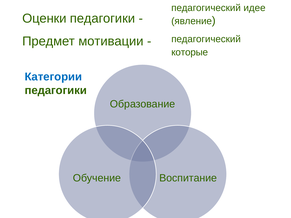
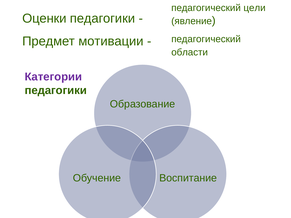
идее: идее -> цели (255, 8)
которые: которые -> области (190, 52)
Категории colour: blue -> purple (53, 77)
